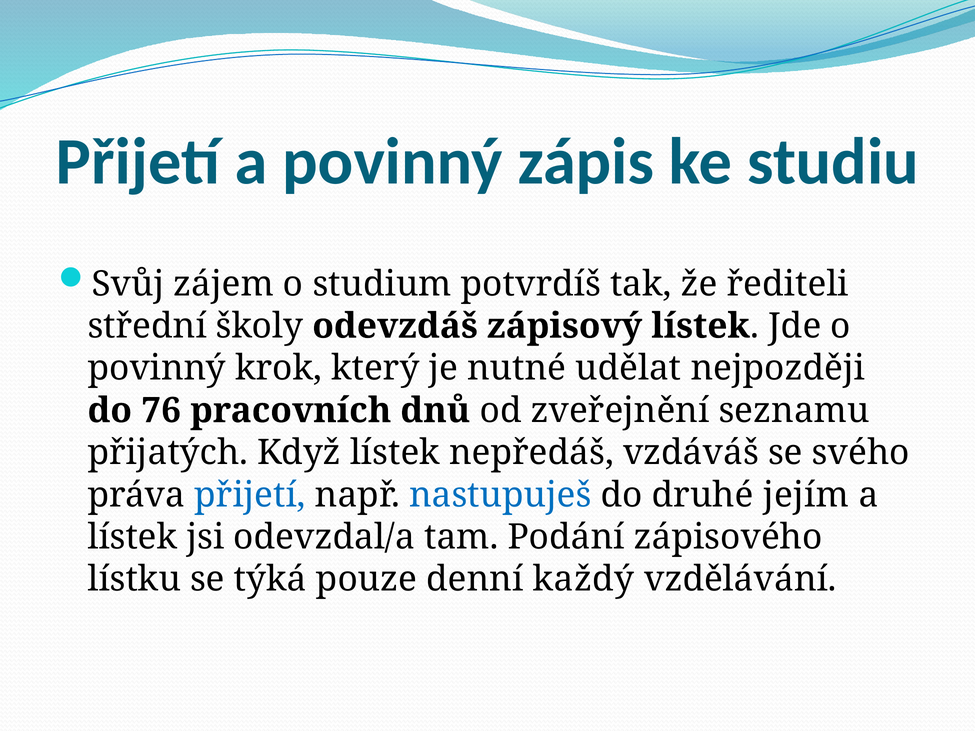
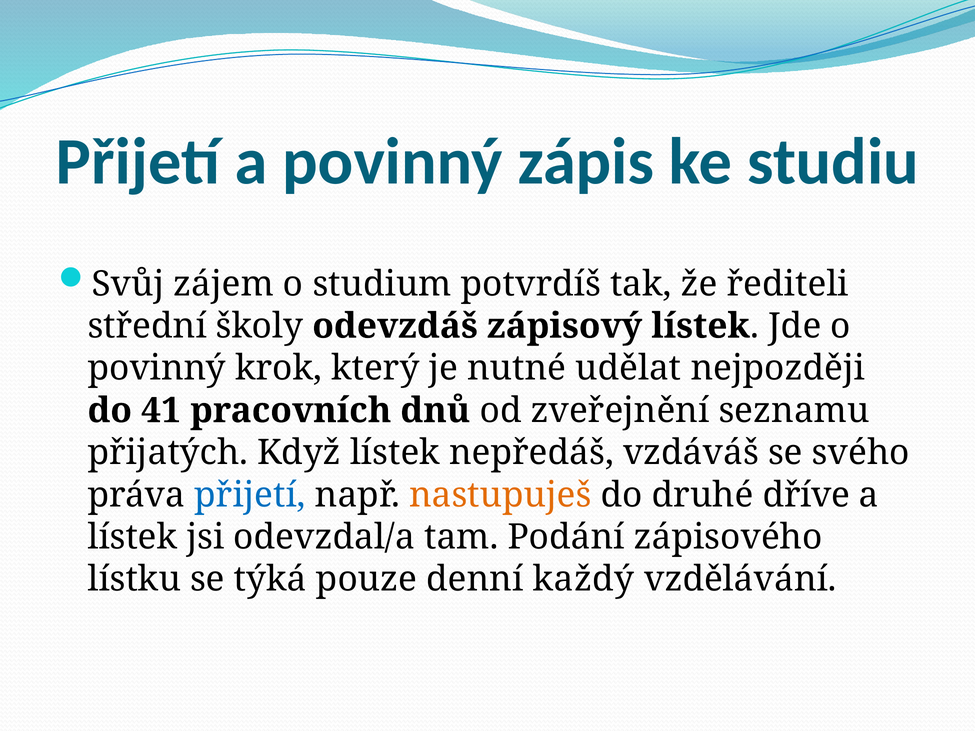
76: 76 -> 41 (161, 411)
nastupuješ colour: blue -> orange (500, 495)
jejím: jejím -> dříve (806, 495)
